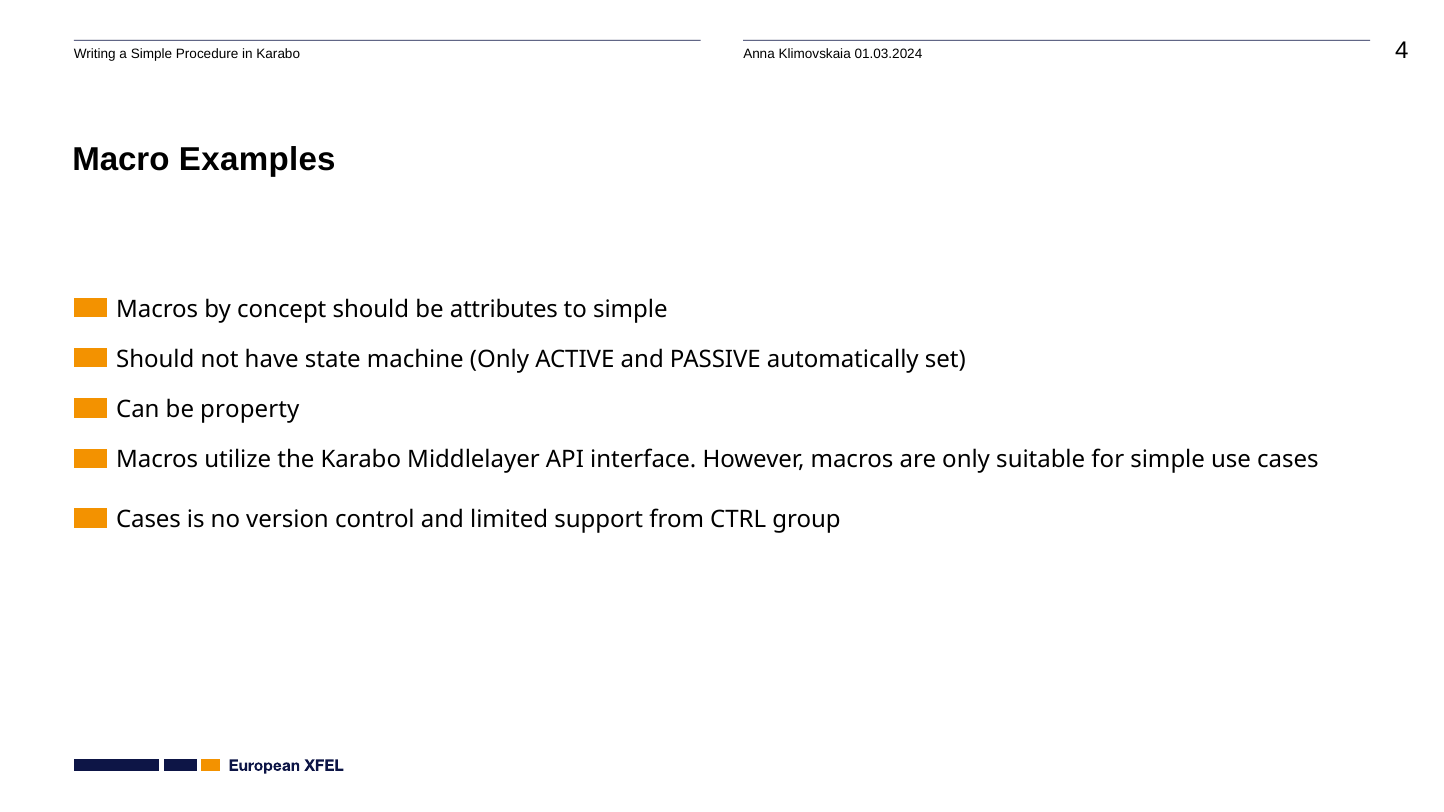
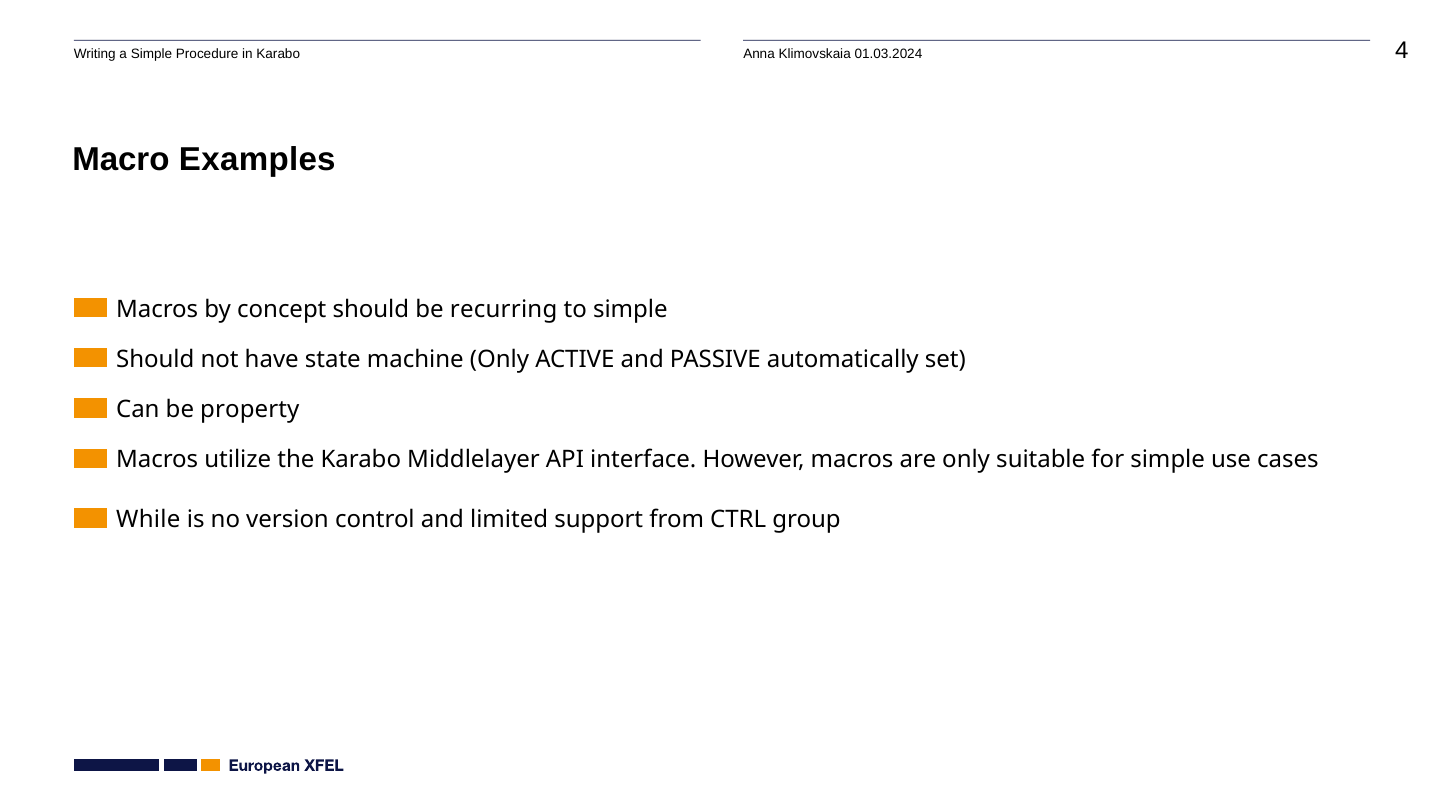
attributes: attributes -> recurring (504, 310)
Cases: Cases -> While (148, 520)
